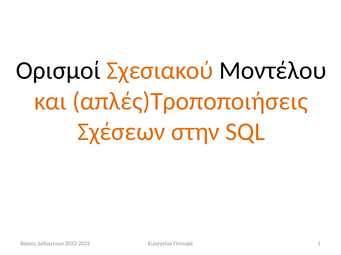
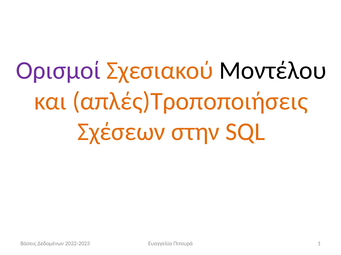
Ορισμοί colour: black -> purple (58, 71)
